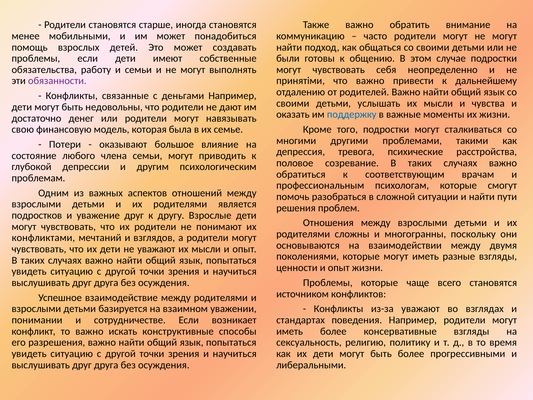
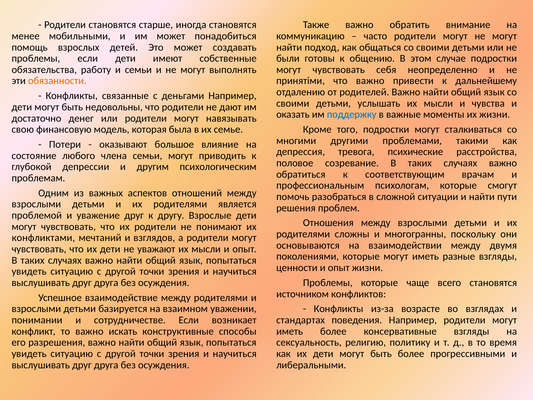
обязанности colour: purple -> orange (57, 81)
подростков: подростков -> проблемой (37, 215)
из-за уважают: уважают -> возрасте (421, 309)
